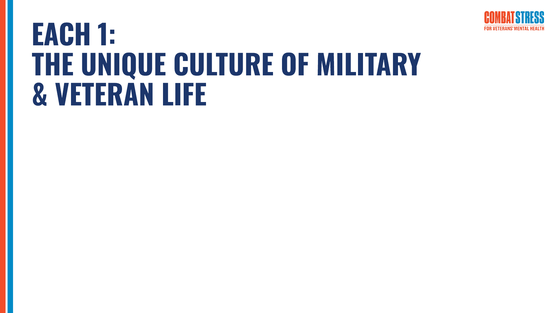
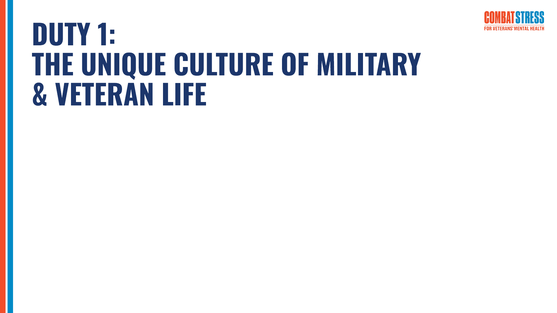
EACH: EACH -> DUTY (61, 36)
